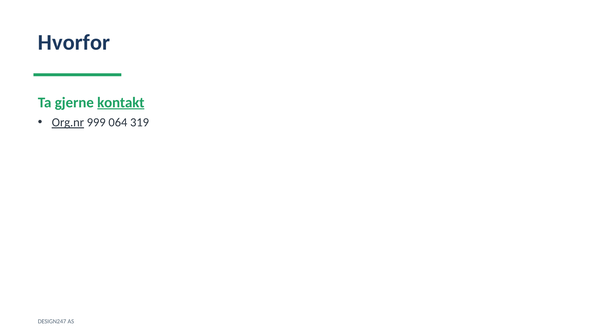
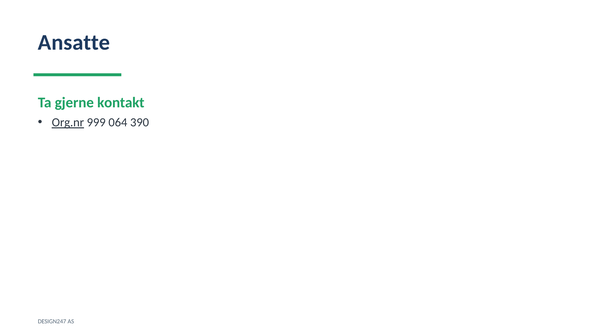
Hvorfor: Hvorfor -> Ansatte (74, 42)
kontakt underline: present -> none (121, 102)
319: 319 -> 390 (140, 122)
